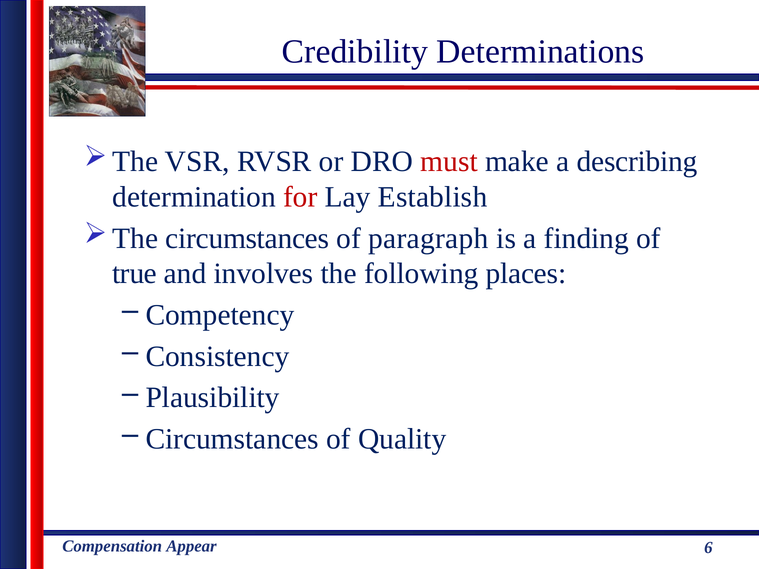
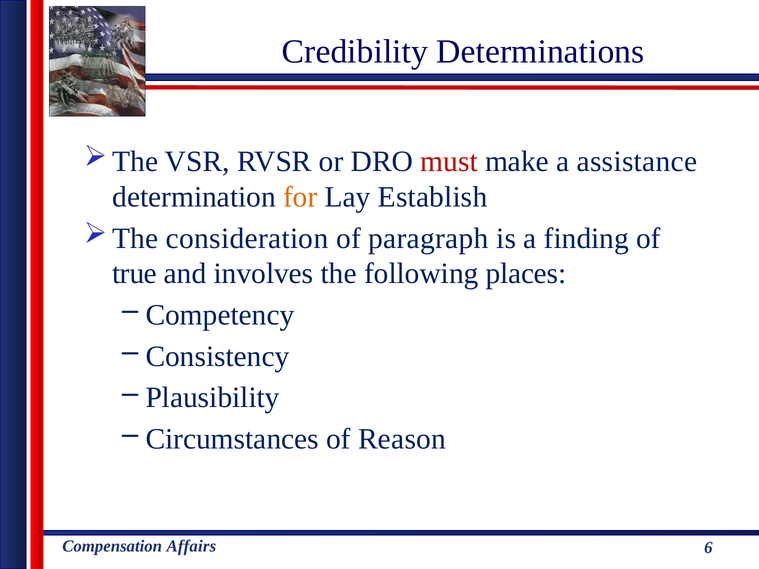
describing: describing -> assistance (637, 162)
for colour: red -> orange (300, 197)
circumstances: circumstances -> consideration (247, 238)
Quality: Quality -> Reason (402, 439)
Appear: Appear -> Affairs (191, 546)
